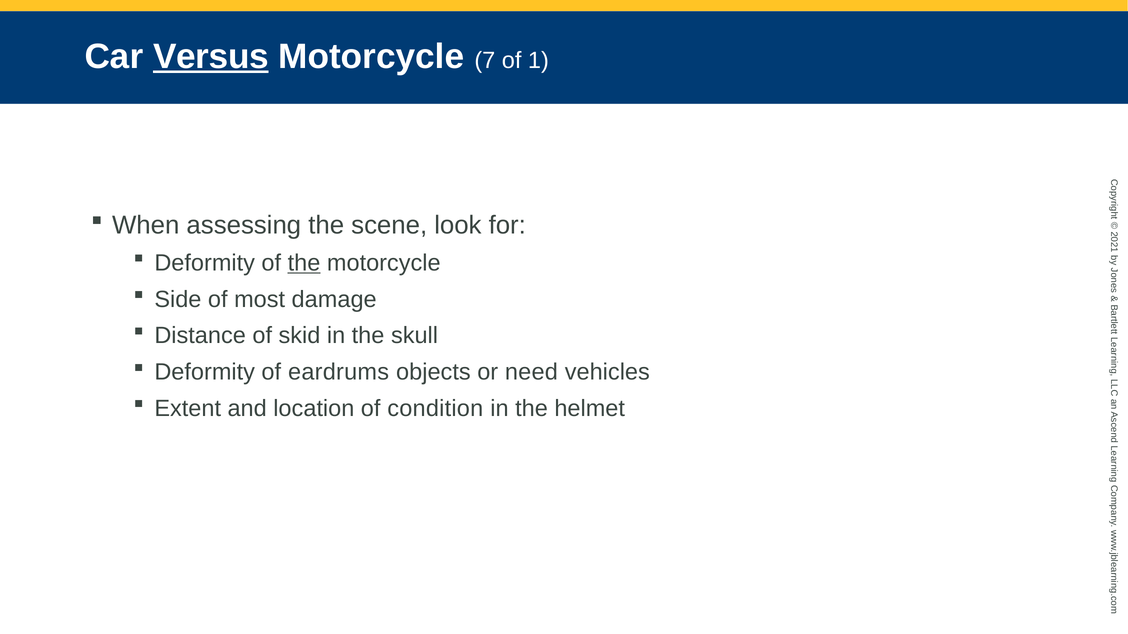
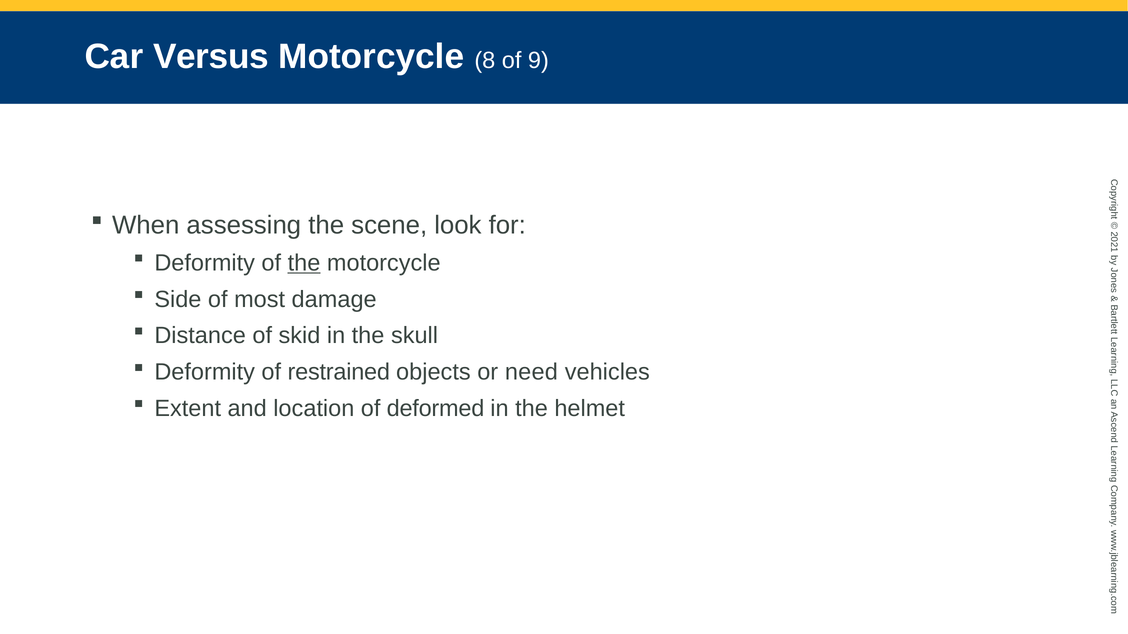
Versus underline: present -> none (211, 57)
7: 7 -> 8 (485, 61)
of 1: 1 -> 9 (538, 61)
eardrums: eardrums -> restrained (339, 372)
condition: condition -> deformed (436, 409)
